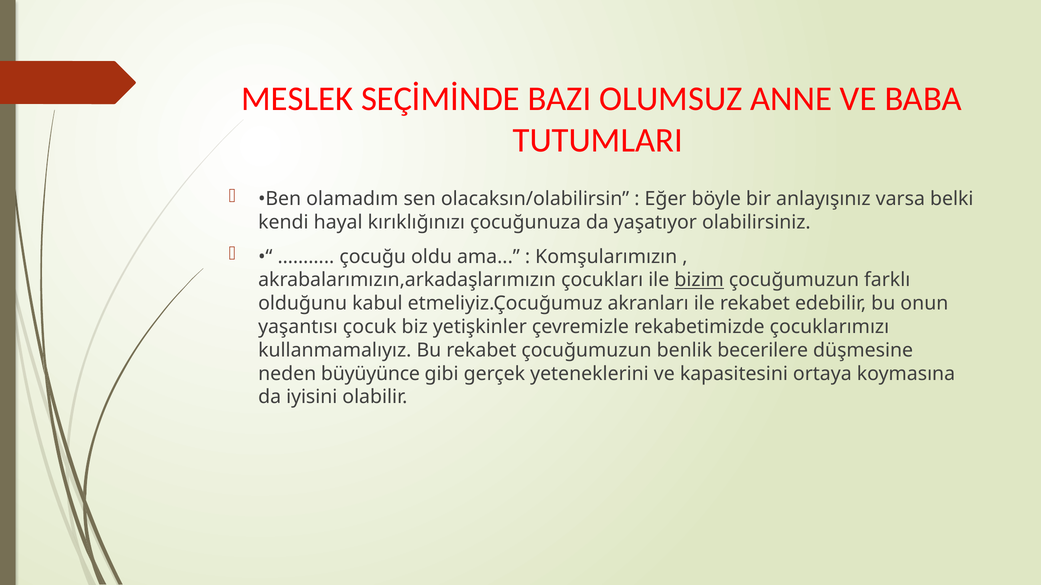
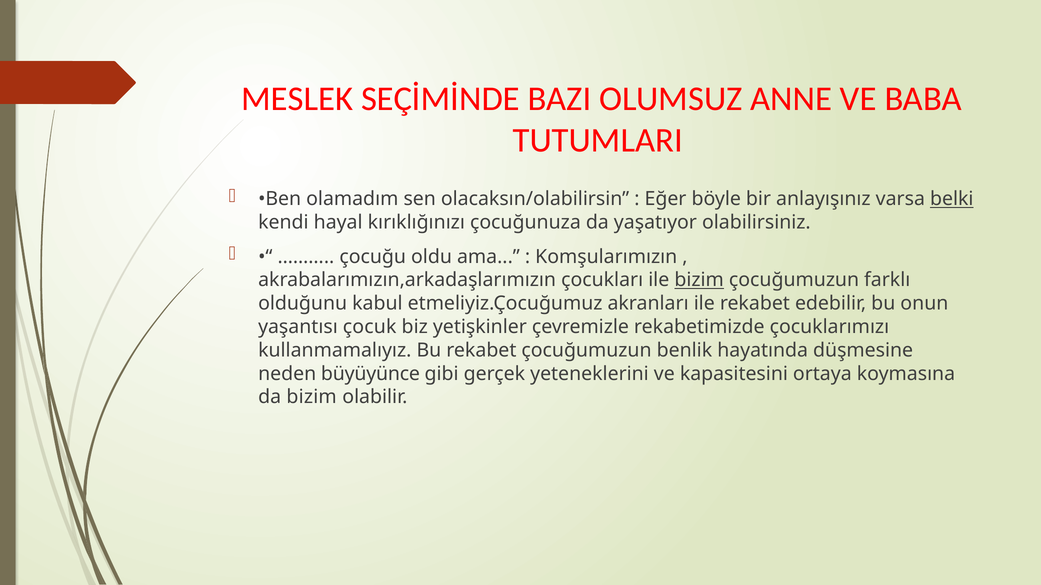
belki underline: none -> present (952, 199)
becerilere: becerilere -> hayatında (763, 351)
da iyisini: iyisini -> bizim (312, 397)
